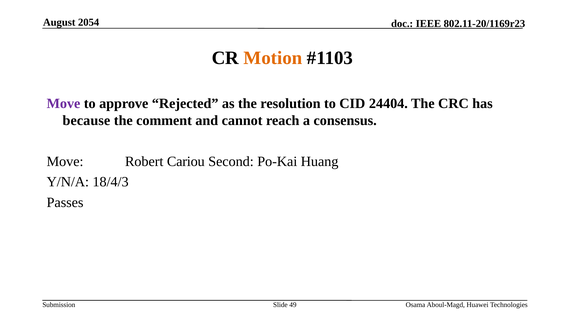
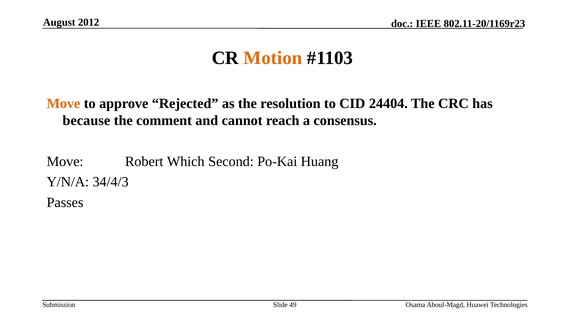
2054: 2054 -> 2012 (89, 22)
Move colour: purple -> orange (63, 103)
Cariou: Cariou -> Which (186, 161)
18/4/3: 18/4/3 -> 34/4/3 (111, 182)
